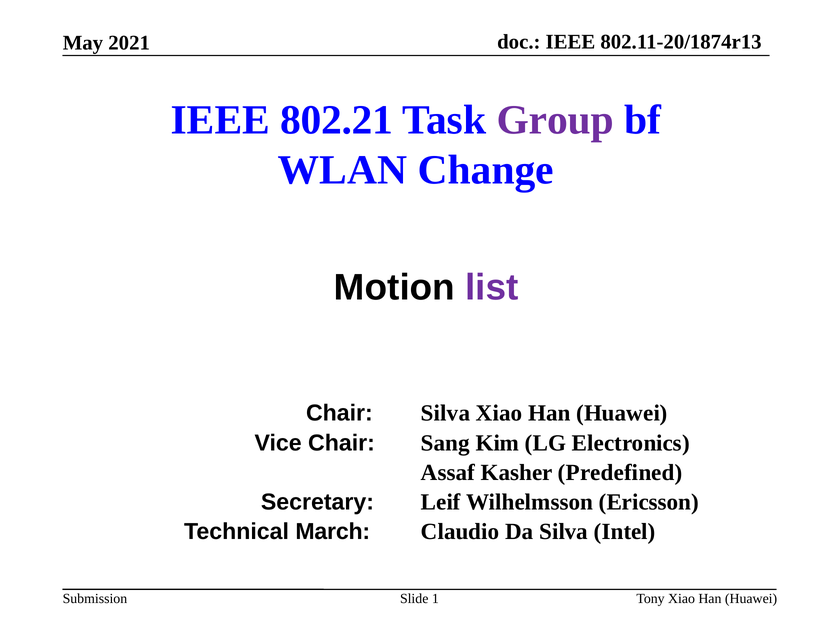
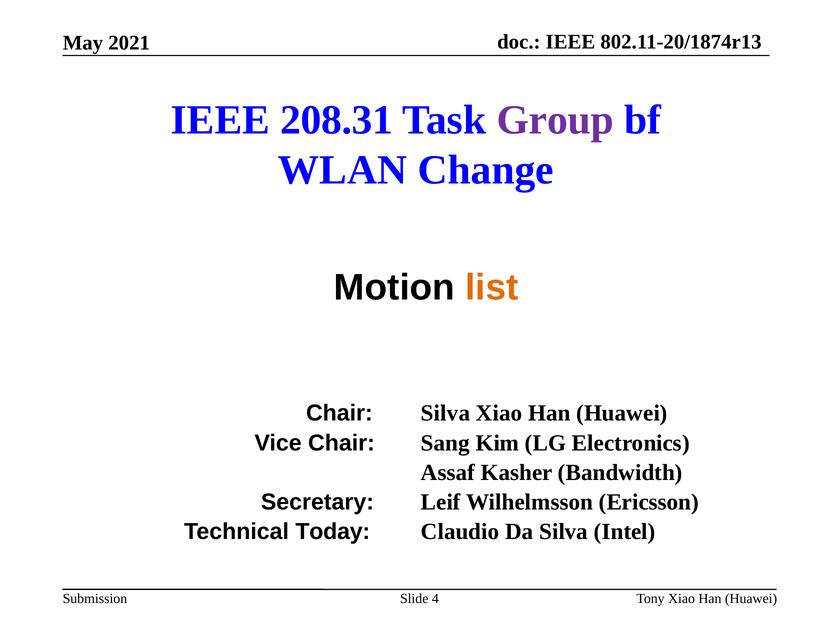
802.21: 802.21 -> 208.31 (337, 120)
list colour: purple -> orange (492, 287)
Predefined: Predefined -> Bandwidth (620, 473)
March: March -> Today (333, 532)
1: 1 -> 4 (435, 598)
